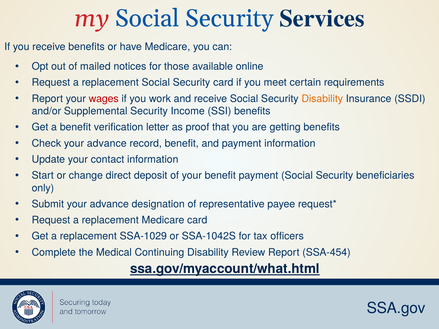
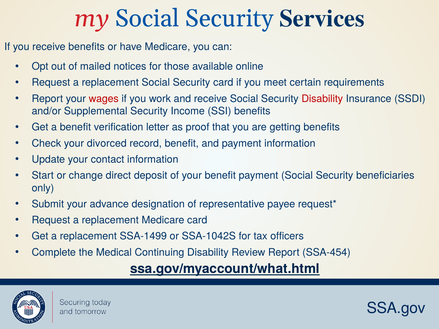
Disability colour: orange -> red (322, 99)
Check your advance: advance -> divorced (107, 143)
SSA-1029: SSA-1029 -> SSA-1499 (143, 236)
